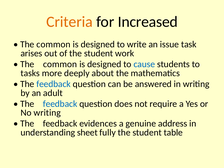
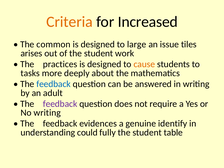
write: write -> large (137, 44)
task: task -> tiles (189, 44)
common: common -> practices (60, 64)
cause colour: blue -> orange (144, 64)
feedback colour: blue -> purple (60, 104)
address: address -> identify (173, 124)
sheet: sheet -> could (87, 133)
